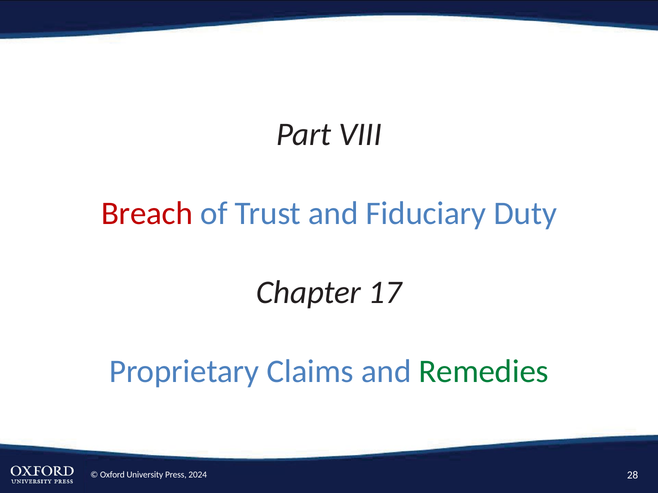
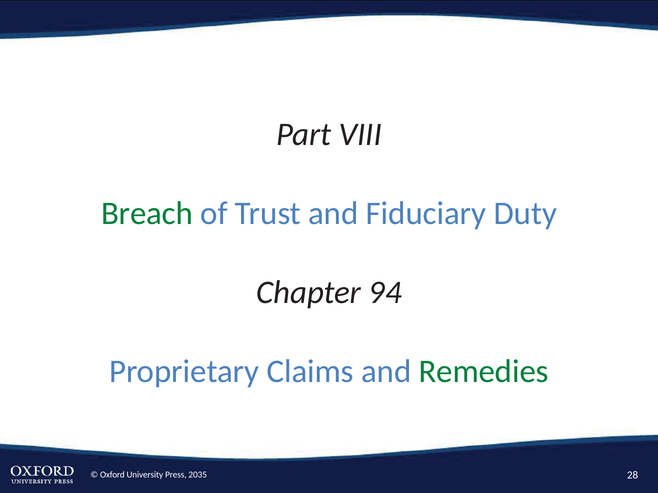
Breach colour: red -> green (147, 214)
17: 17 -> 94 (385, 293)
2024: 2024 -> 2035 (198, 475)
